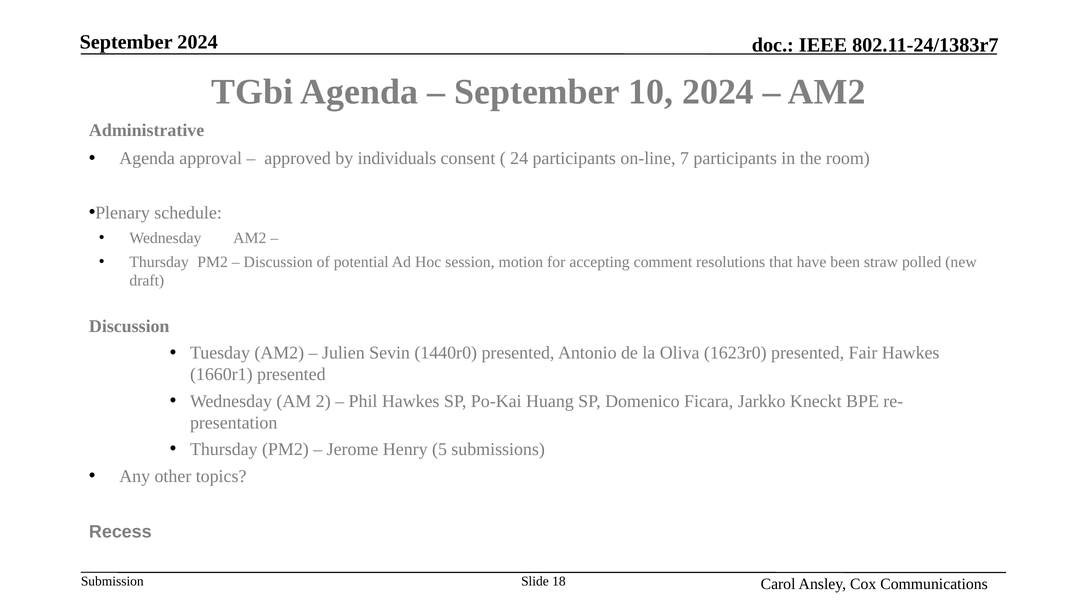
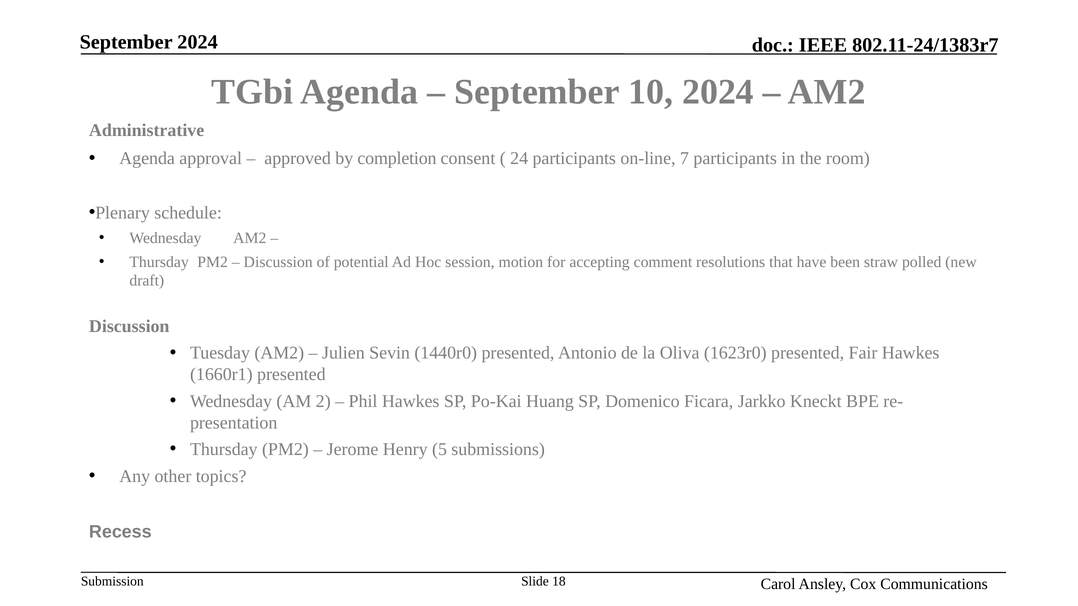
individuals: individuals -> completion (397, 159)
